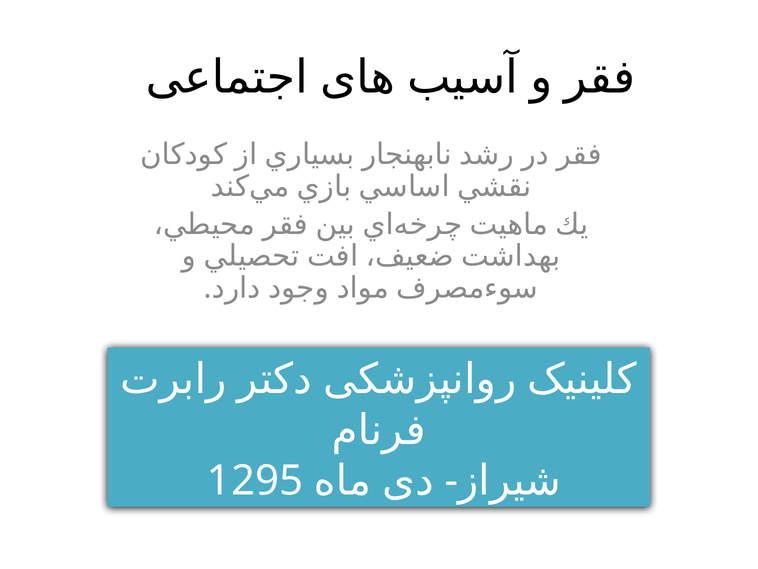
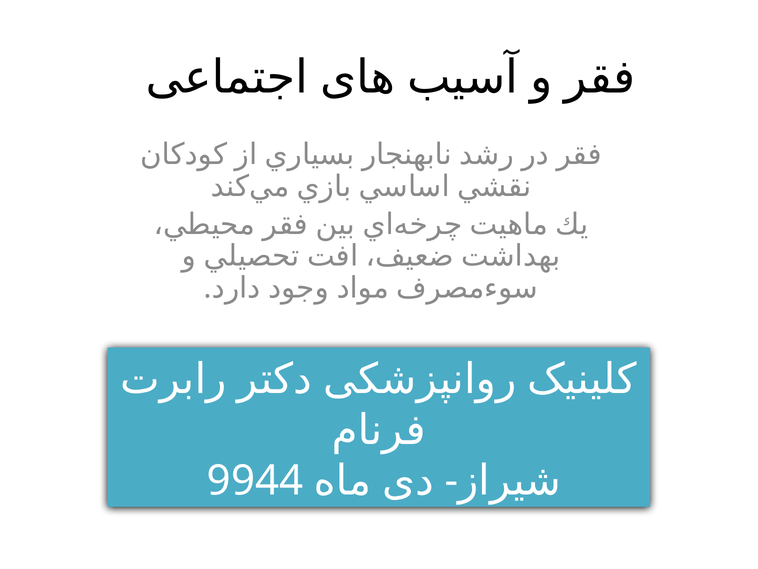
1295: 1295 -> 9944 (255, 480)
